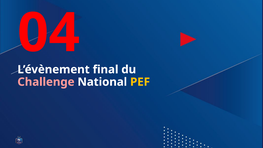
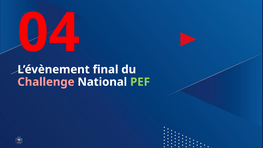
PEF colour: yellow -> light green (140, 82)
